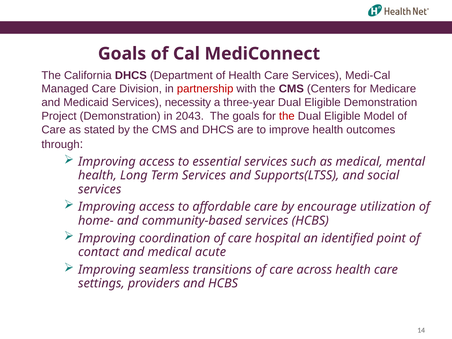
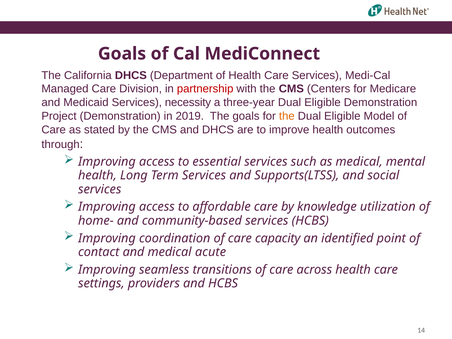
2043: 2043 -> 2019 (190, 116)
the colour: red -> orange (287, 116)
encourage: encourage -> knowledge (327, 207)
hospital: hospital -> capacity (278, 238)
